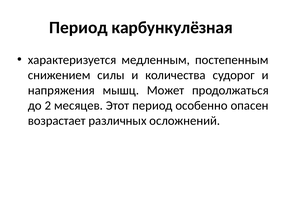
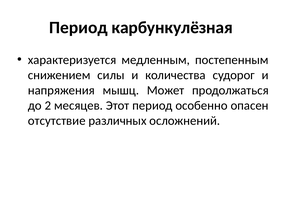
возрастает: возрастает -> отсутствие (57, 121)
